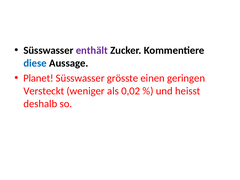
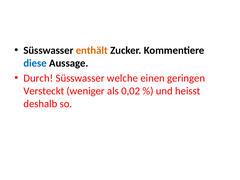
enthält colour: purple -> orange (92, 50)
Planet: Planet -> Durch (38, 78)
grösste: grösste -> welche (122, 78)
